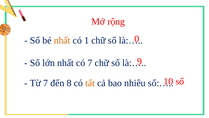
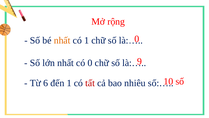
có 7: 7 -> 0 (90, 63)
Từ 7: 7 -> 6 (46, 83)
đến 8: 8 -> 1 (69, 83)
tất colour: orange -> red (90, 83)
